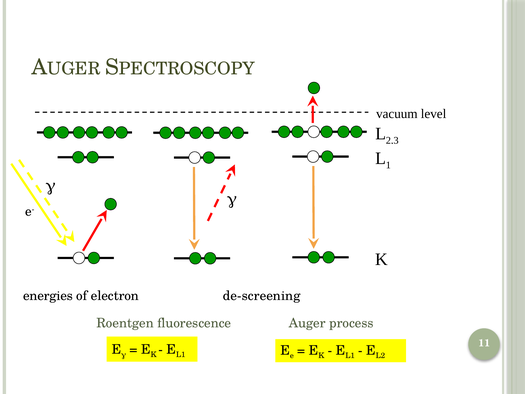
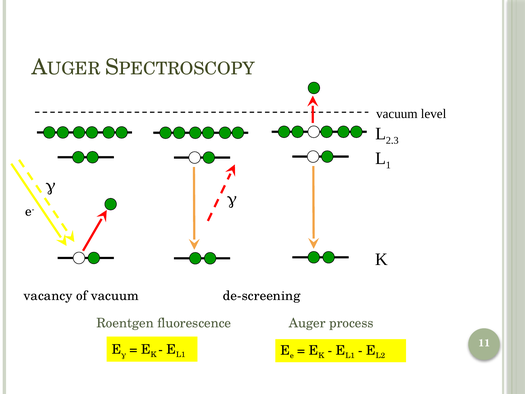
energies: energies -> vacancy (48, 296)
of electron: electron -> vacuum (115, 296)
